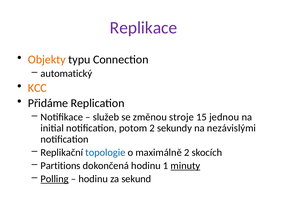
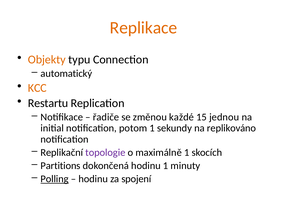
Replikace colour: purple -> orange (143, 28)
Přidáme: Přidáme -> Restartu (48, 103)
služeb: služeb -> řadiče (106, 117)
stroje: stroje -> každé (182, 117)
potom 2: 2 -> 1 (152, 128)
nezávislými: nezávislými -> replikováno (232, 128)
topologie colour: blue -> purple (105, 153)
maximálně 2: 2 -> 1 (187, 153)
minuty underline: present -> none (185, 166)
sekund: sekund -> spojení (136, 179)
